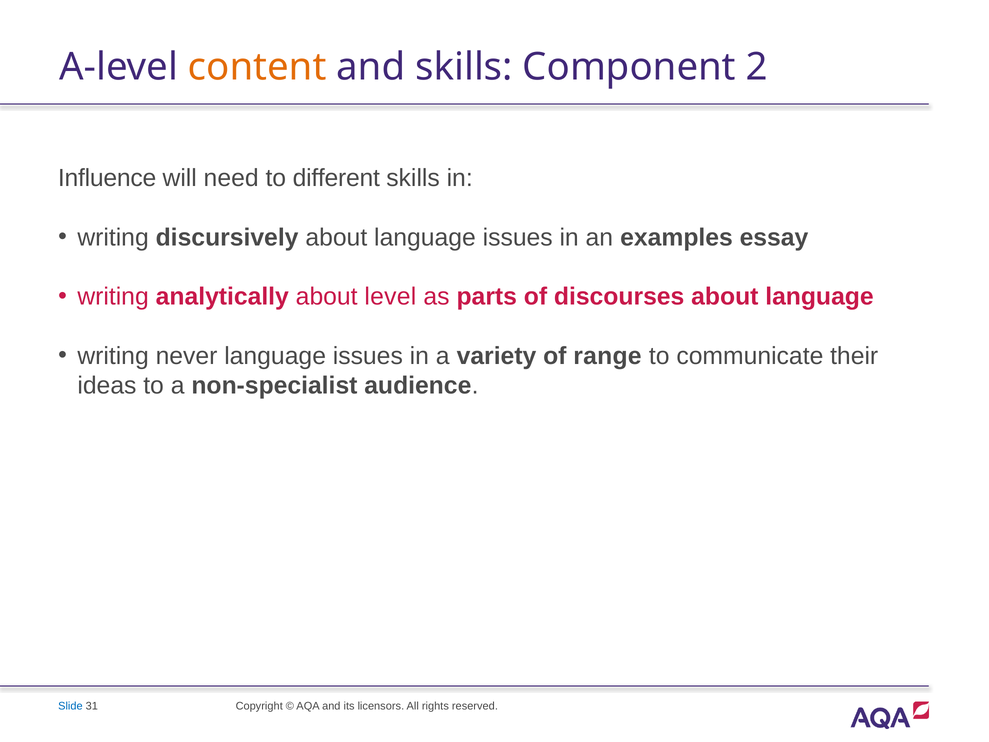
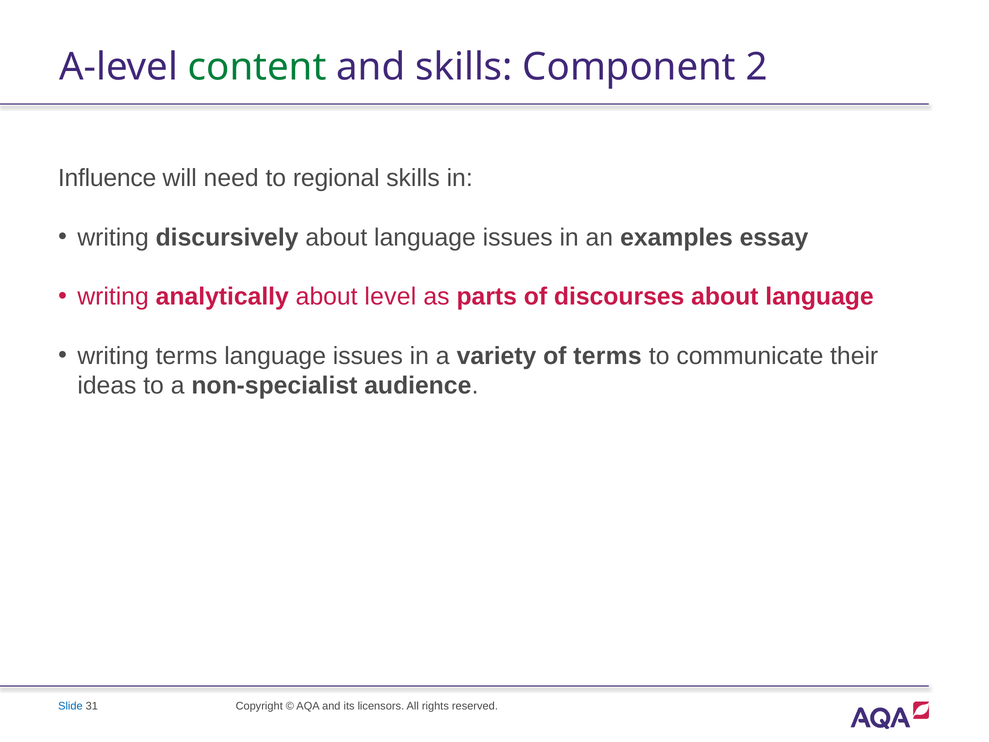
content colour: orange -> green (257, 67)
different: different -> regional (336, 178)
writing never: never -> terms (187, 356)
of range: range -> terms (607, 356)
